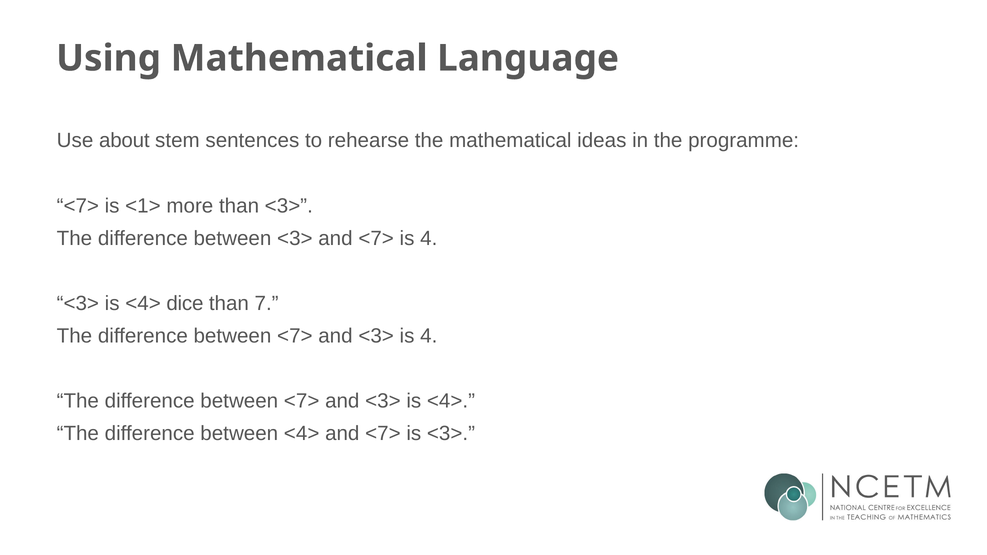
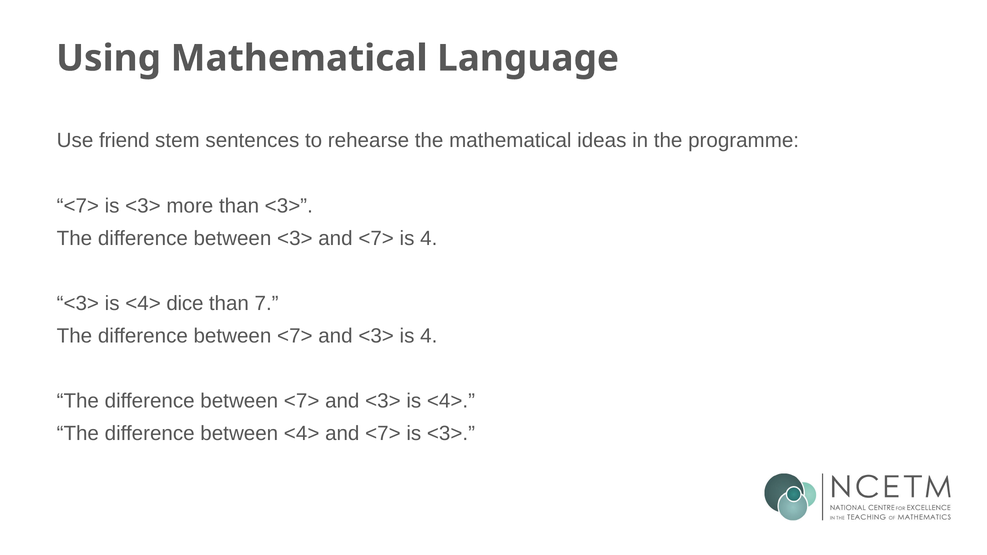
about: about -> friend (124, 141)
<1>: <1> -> <3> (143, 206)
